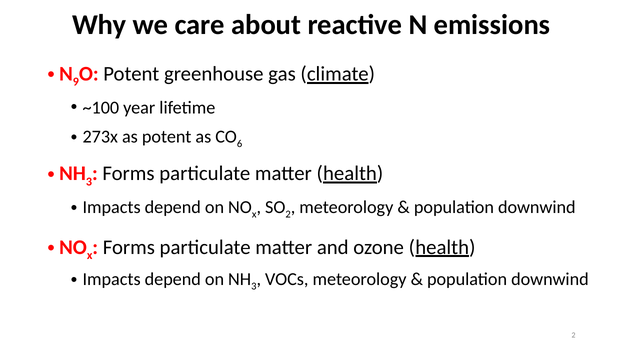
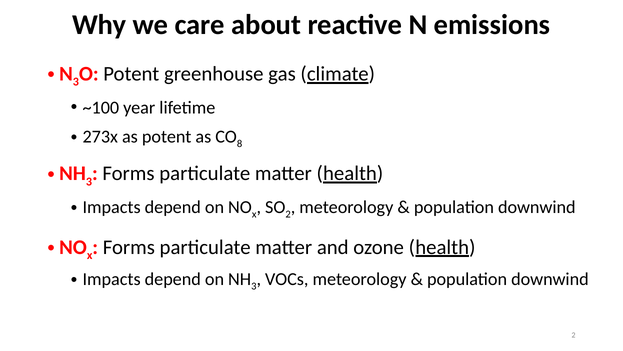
N 9: 9 -> 3 (76, 82)
6: 6 -> 8 (240, 143)
